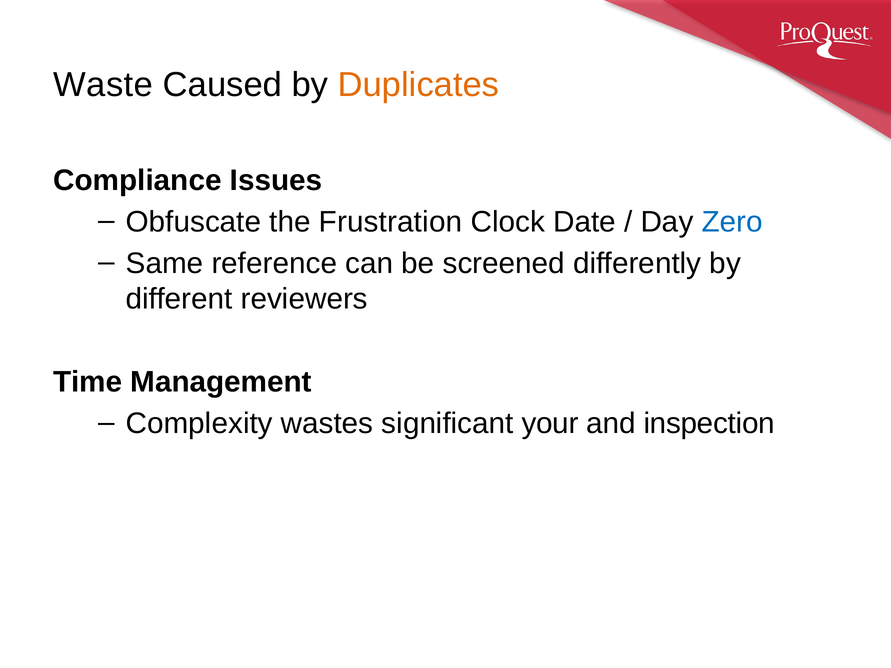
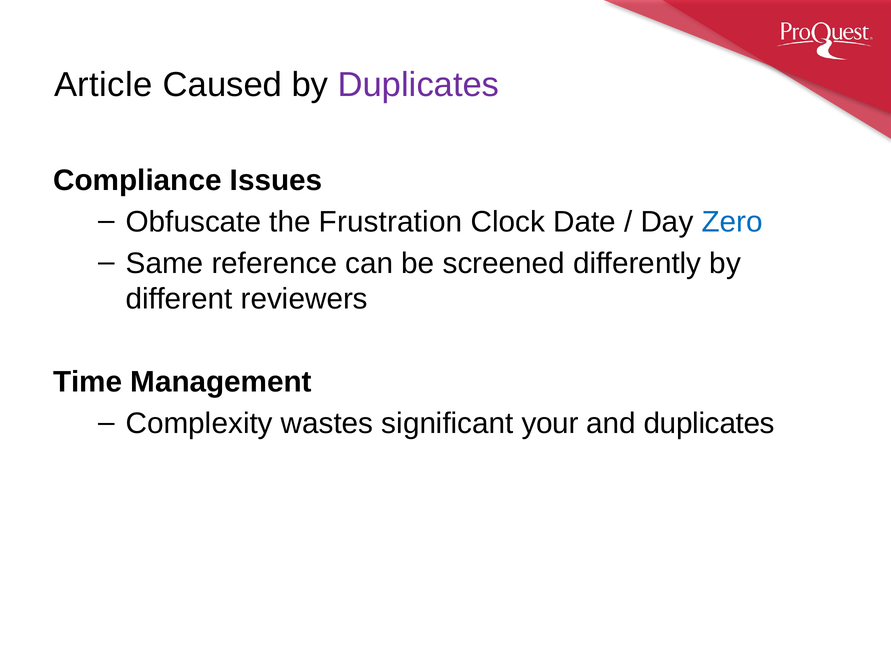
Waste: Waste -> Article (103, 85)
Duplicates colour: orange -> purple (418, 85)
and inspection: inspection -> duplicates (709, 424)
